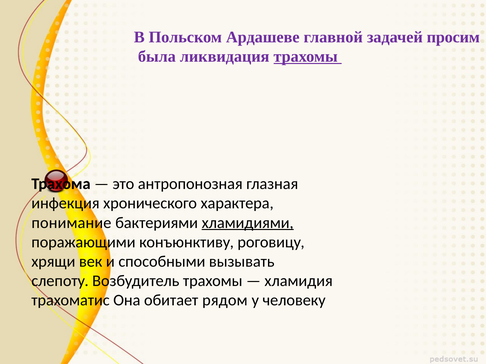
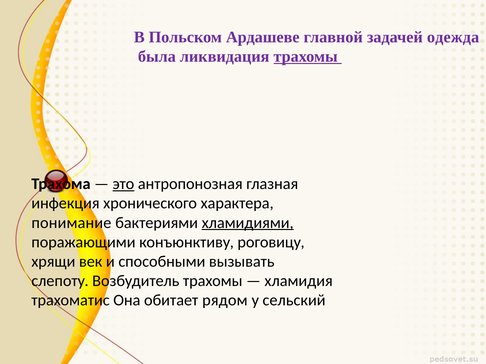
просим: просим -> одежда (453, 37)
это underline: none -> present (123, 184)
человеку: человеку -> сельский (294, 301)
